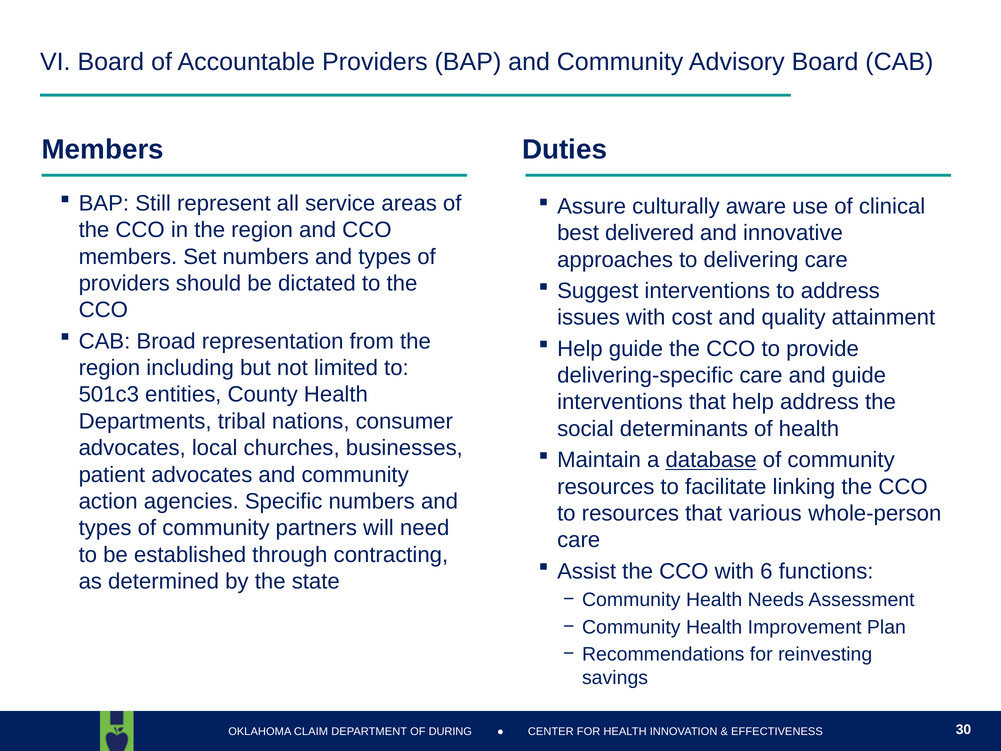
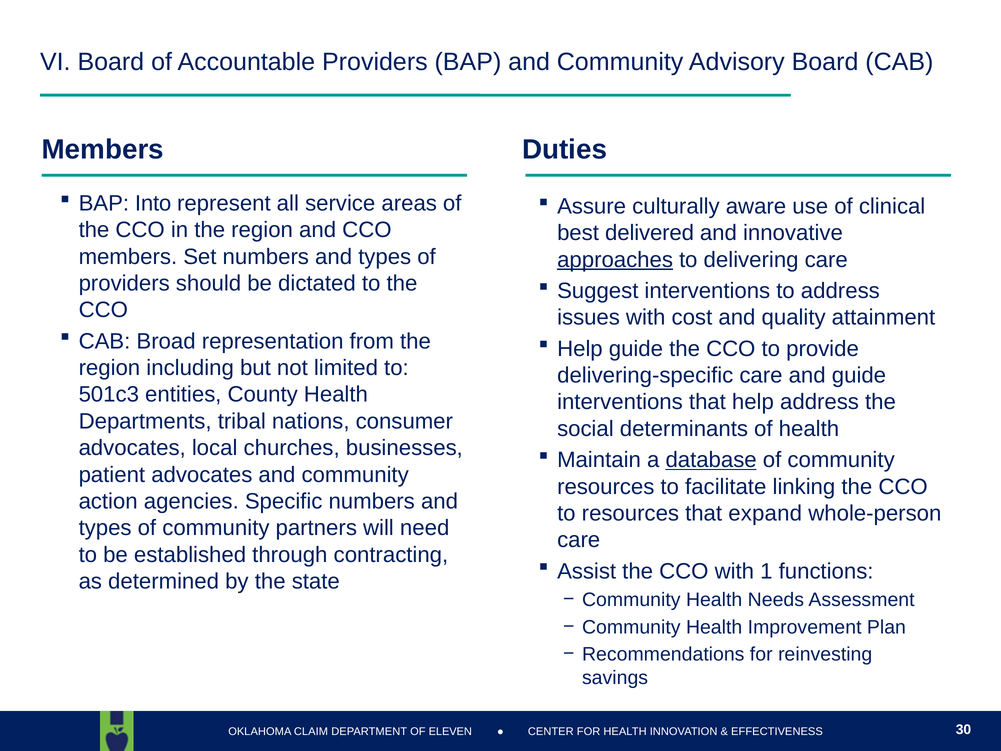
Still: Still -> Into (153, 203)
approaches underline: none -> present (615, 260)
various: various -> expand (765, 513)
6: 6 -> 1 (766, 571)
DURING: DURING -> ELEVEN (450, 731)
